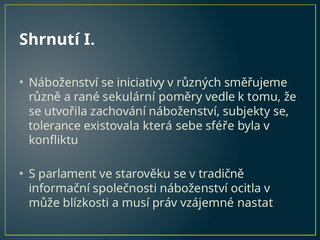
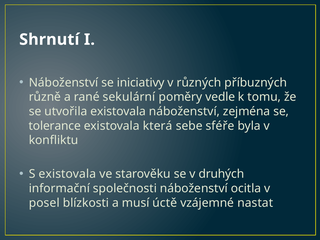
směřujeme: směřujeme -> příbuzných (256, 83)
utvořila zachování: zachování -> existovala (118, 111)
subjekty: subjekty -> zejména (247, 111)
S parlament: parlament -> existovala (67, 174)
tradičně: tradičně -> druhých (221, 174)
může: může -> posel (44, 203)
práv: práv -> úctě (165, 203)
